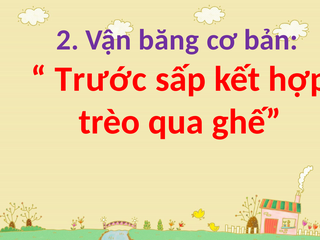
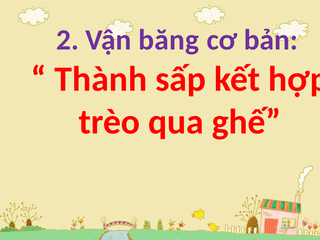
Trước: Trước -> Thành (101, 79)
